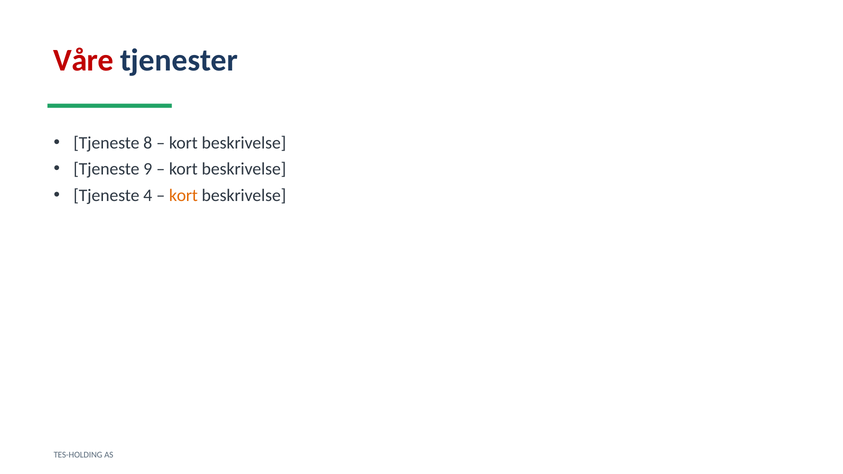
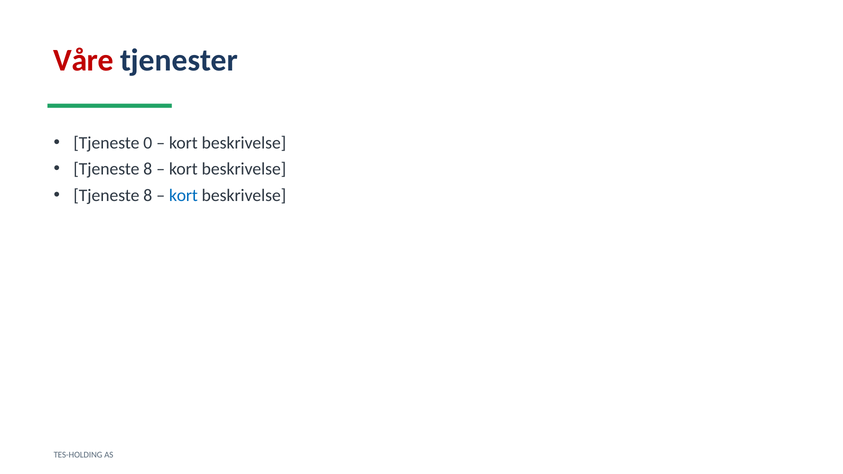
8: 8 -> 0 (148, 143)
9: 9 -> 8 (148, 169)
4: 4 -> 8 (148, 195)
kort colour: orange -> blue (183, 195)
